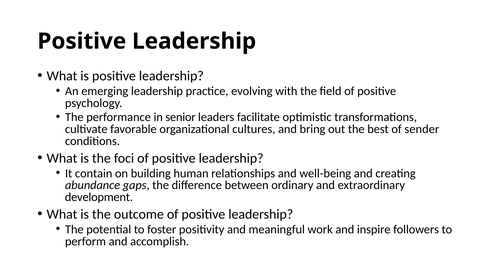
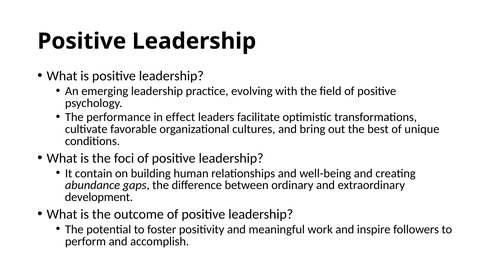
senior: senior -> effect (180, 117)
sender: sender -> unique (422, 129)
